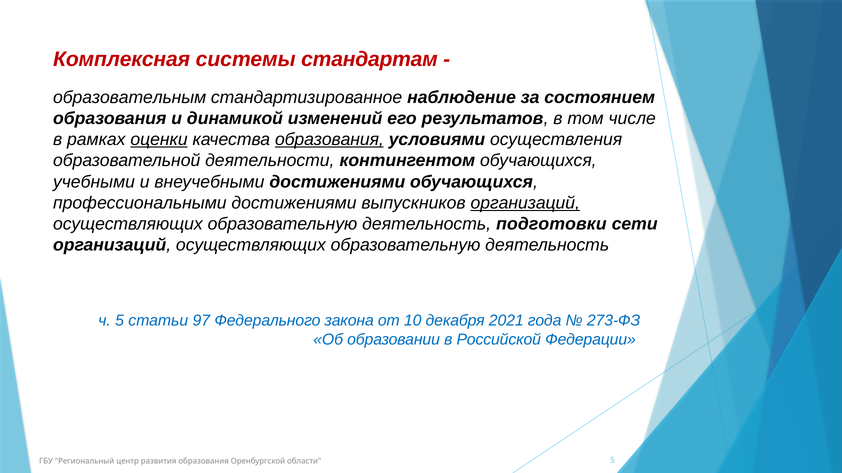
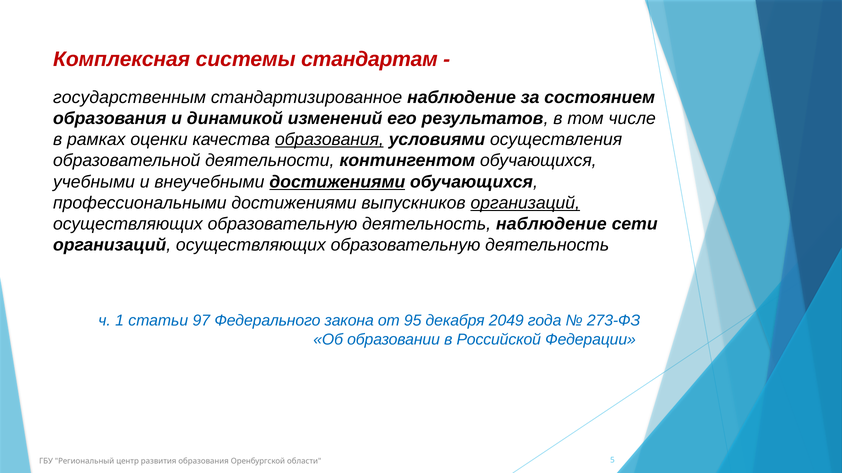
образовательным: образовательным -> государственным (130, 98)
оценки underline: present -> none (159, 140)
достижениями underline: none -> present (337, 182)
деятельность подготовки: подготовки -> наблюдение (551, 224)
ч 5: 5 -> 1 (120, 321)
10: 10 -> 95 (413, 321)
2021: 2021 -> 2049 (506, 321)
